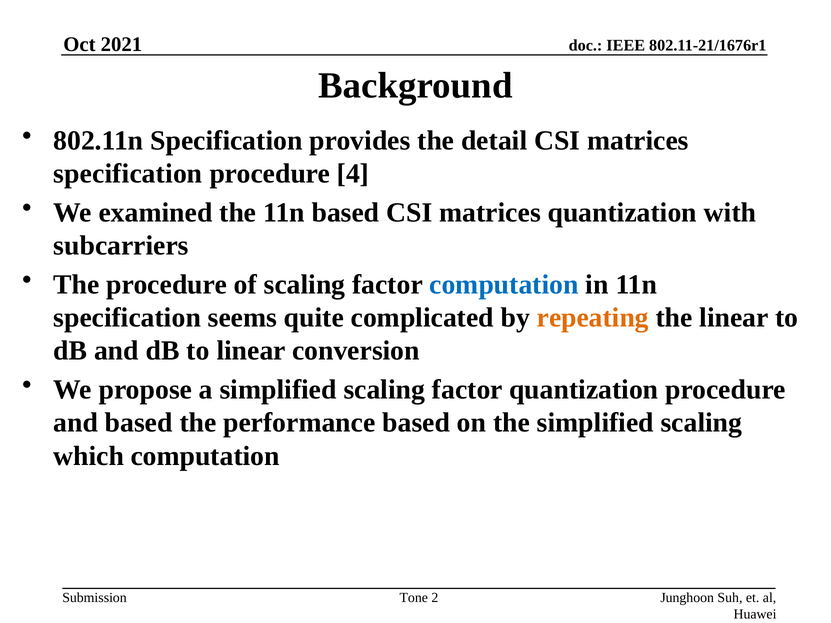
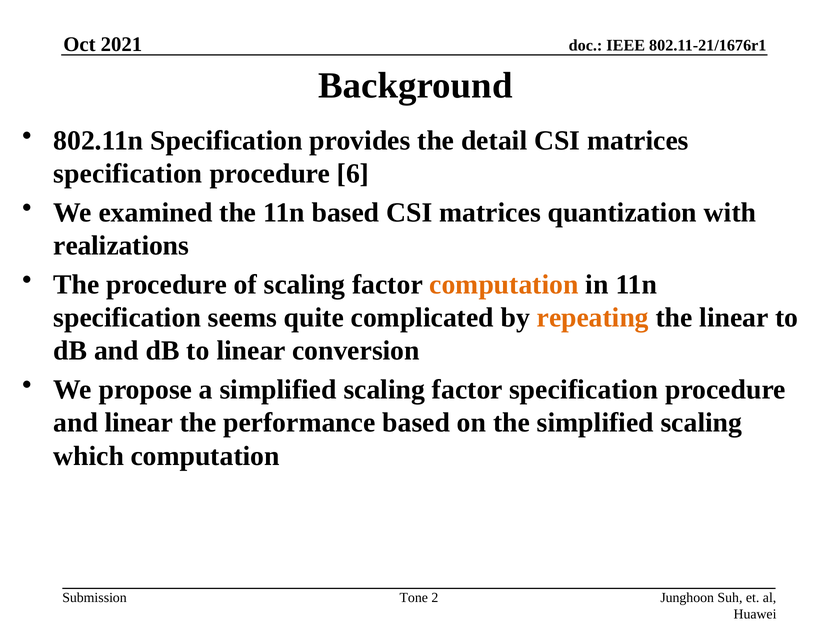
4: 4 -> 6 (353, 174)
subcarriers: subcarriers -> realizations (121, 246)
computation colour: blue -> orange (504, 284)
factor quantization: quantization -> specification (584, 390)
and based: based -> linear (139, 423)
